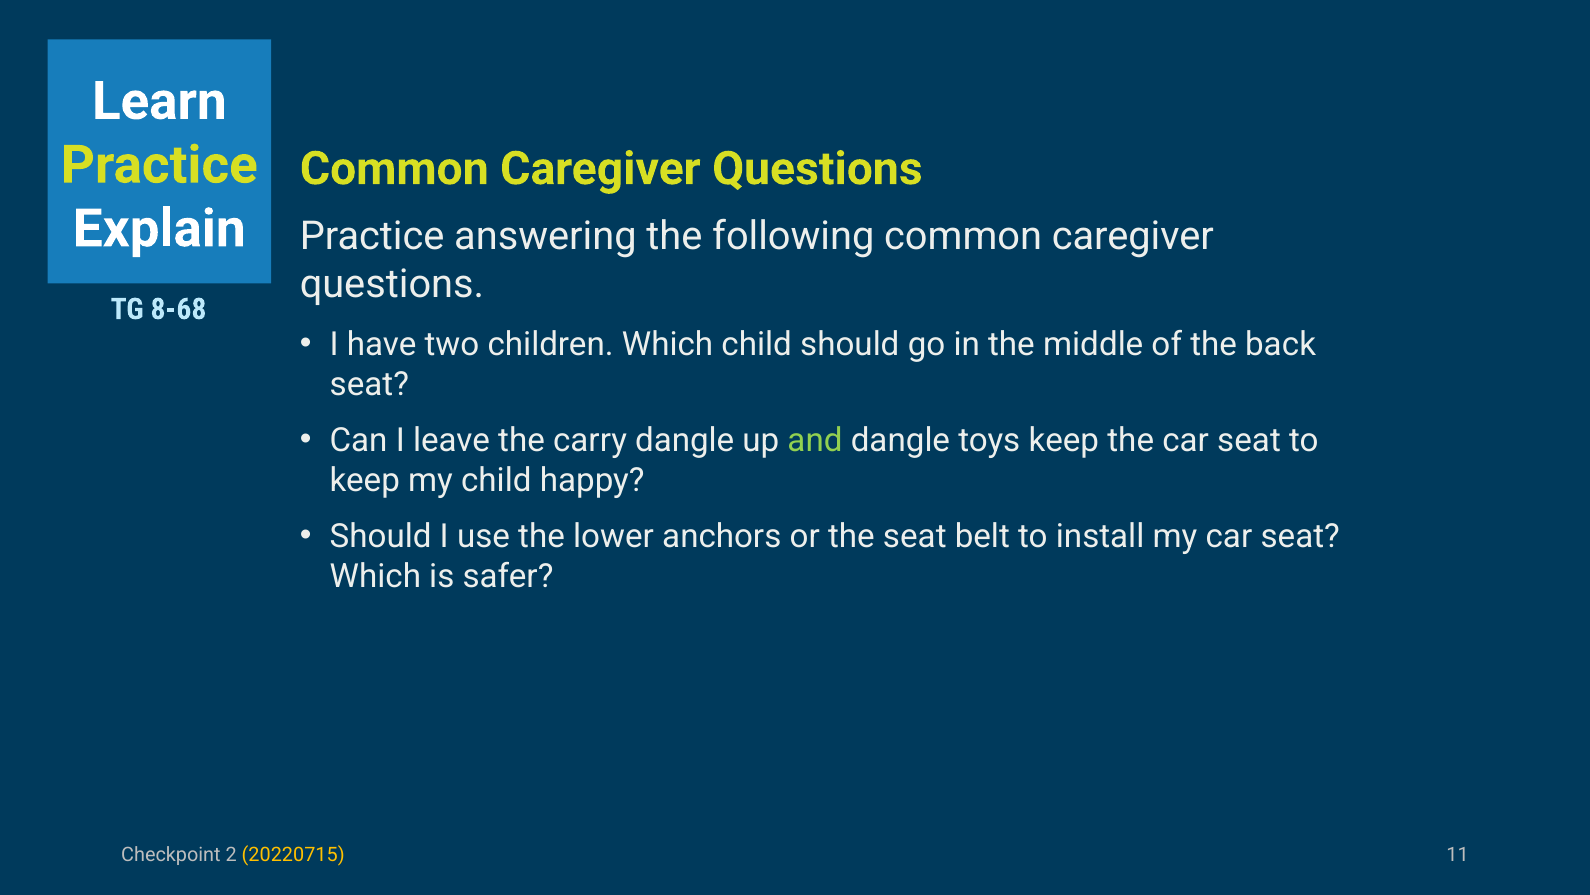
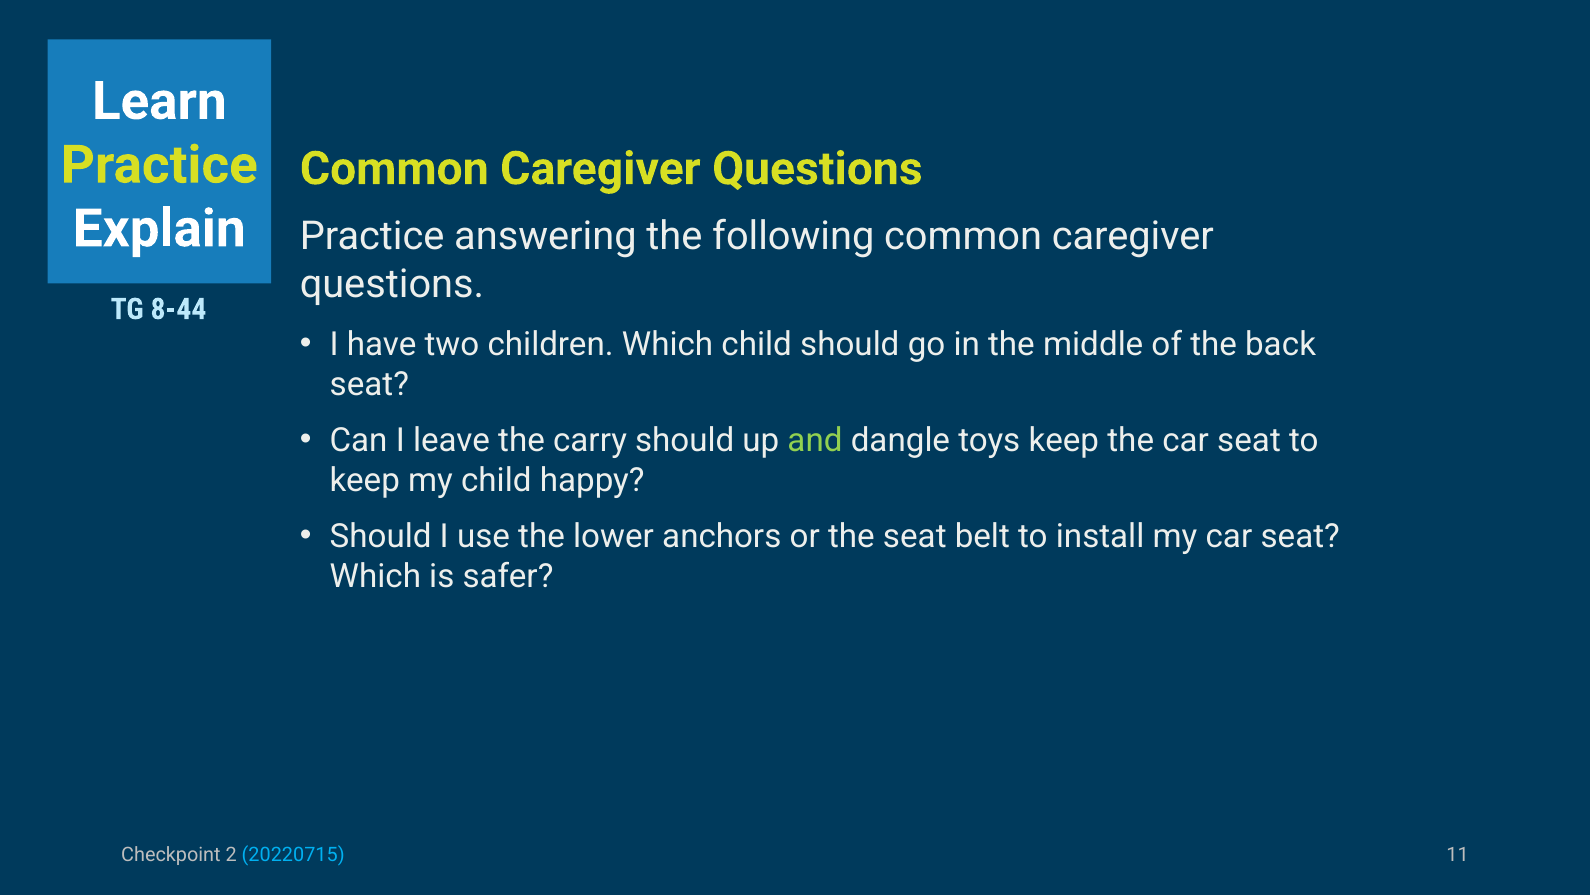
8-68: 8-68 -> 8-44 (178, 309)
carry dangle: dangle -> should (685, 440)
20220715 colour: yellow -> light blue (293, 854)
